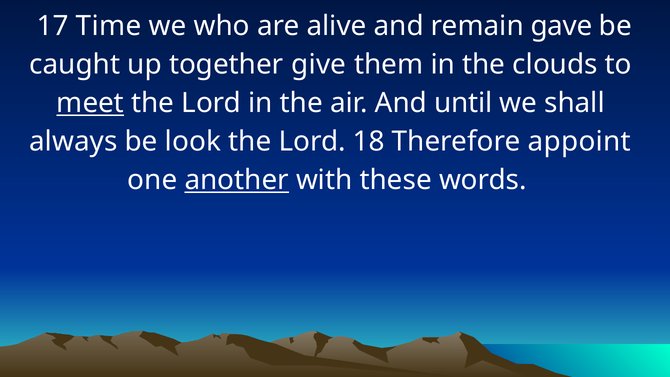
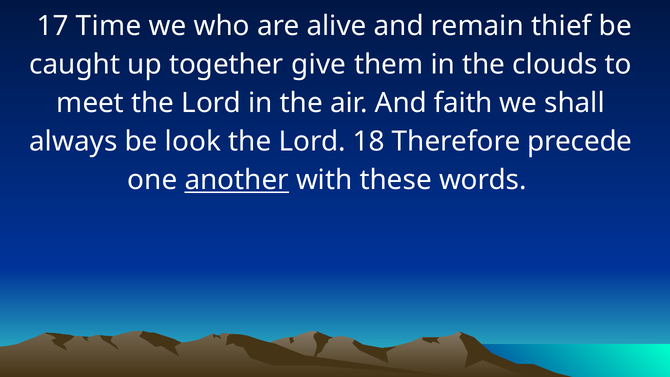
gave: gave -> thief (561, 26)
meet underline: present -> none (90, 103)
until: until -> faith (463, 103)
appoint: appoint -> precede (580, 142)
